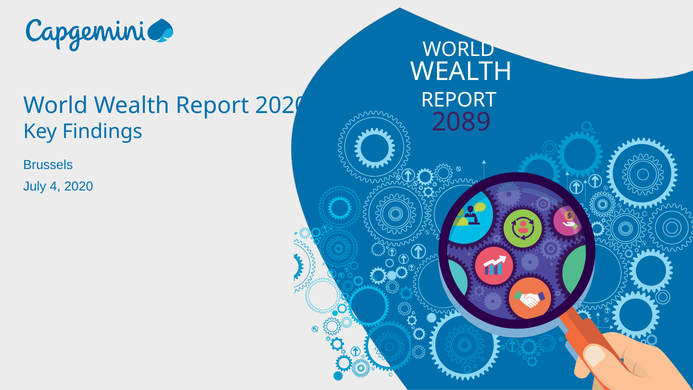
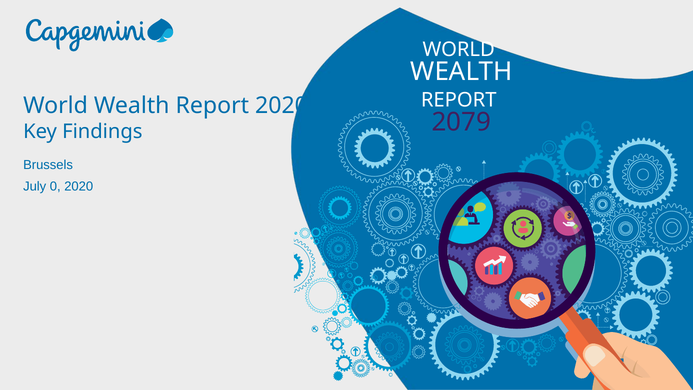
2089: 2089 -> 2079 (461, 122)
4: 4 -> 0 (55, 186)
